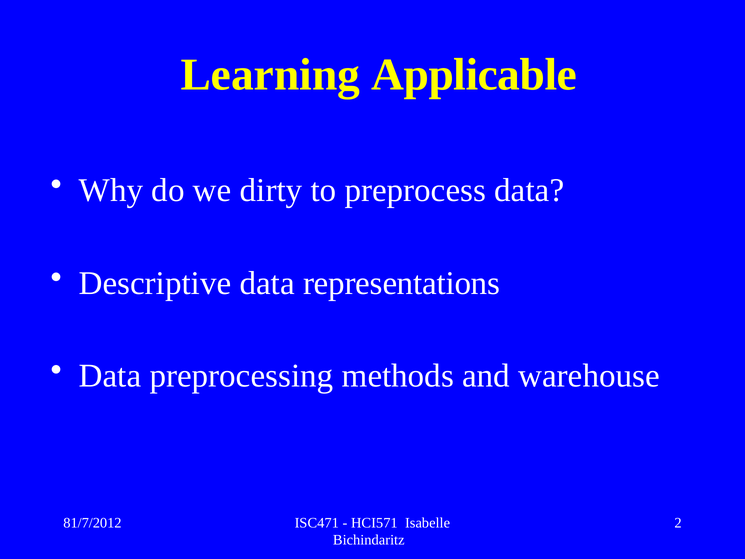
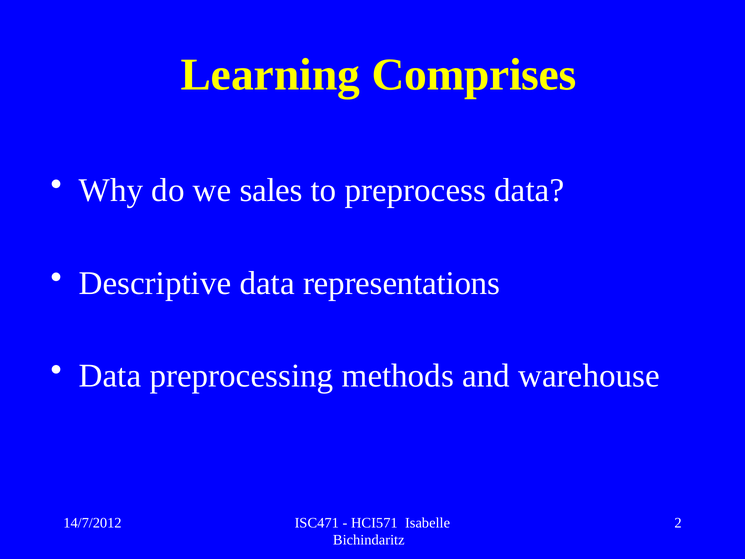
Applicable: Applicable -> Comprises (474, 75)
dirty: dirty -> sales (271, 190)
81/7/2012: 81/7/2012 -> 14/7/2012 (92, 523)
